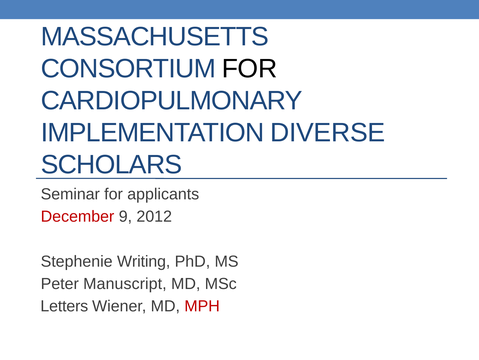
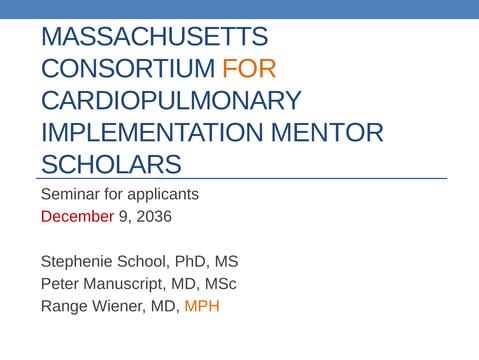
FOR colour: black -> orange (249, 68)
DIVERSE: DIVERSE -> MENTOR (328, 132)
2012: 2012 -> 2036 (154, 216)
Writing: Writing -> School (144, 261)
Letters: Letters -> Range (64, 306)
MPH colour: red -> orange (202, 306)
